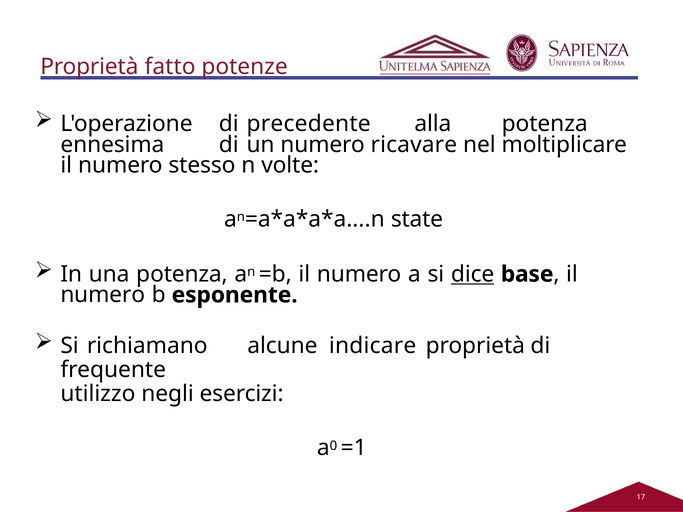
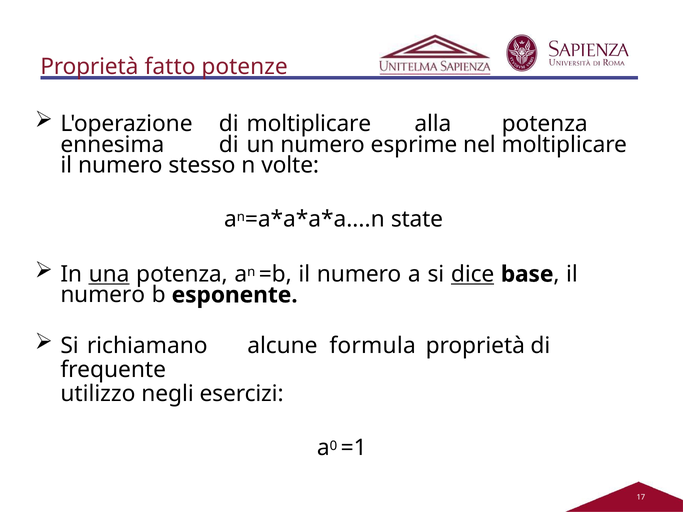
di precedente: precedente -> moltiplicare (309, 124)
ricavare: ricavare -> esprime (414, 145)
una underline: none -> present (109, 274)
indicare: indicare -> formula (373, 346)
